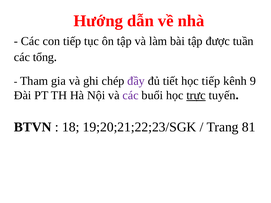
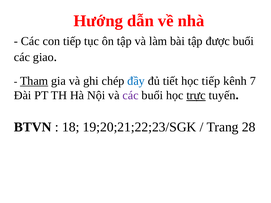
được tuần: tuần -> buổi (243, 41)
tổng: tổng -> giao (43, 57)
Tham underline: none -> present (34, 81)
đầy colour: purple -> blue (136, 81)
9: 9 -> 7 (253, 81)
81: 81 -> 28 (249, 127)
